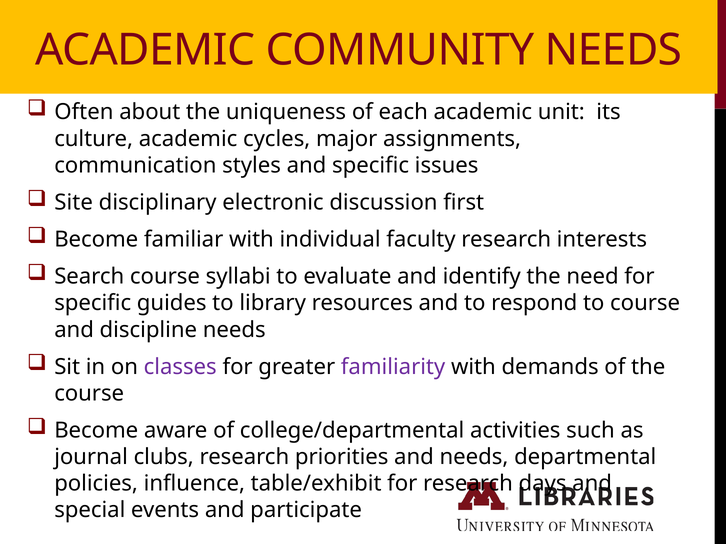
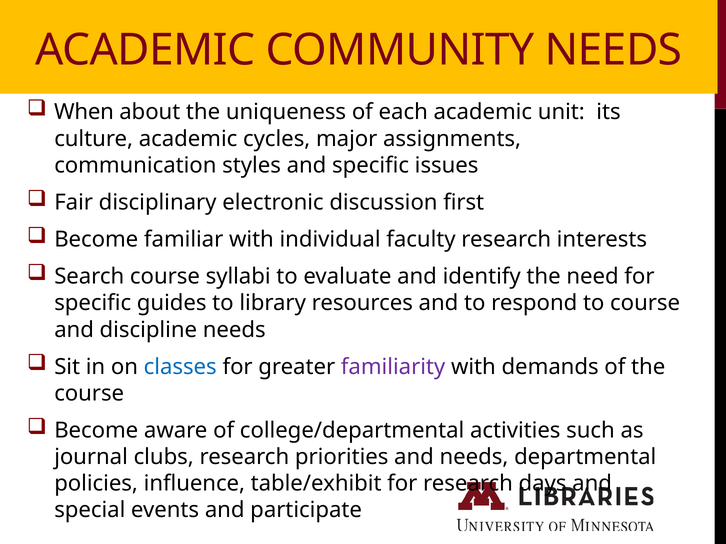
Often: Often -> When (84, 112)
Site: Site -> Fair (74, 203)
classes colour: purple -> blue (180, 367)
